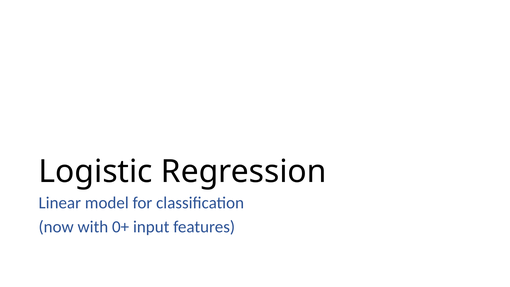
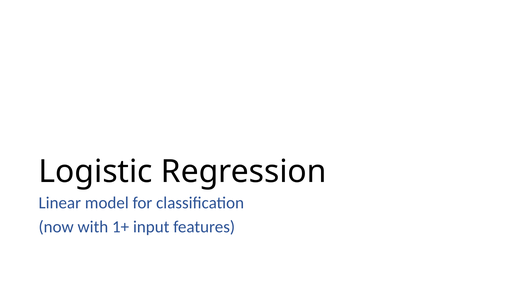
0+: 0+ -> 1+ (121, 227)
